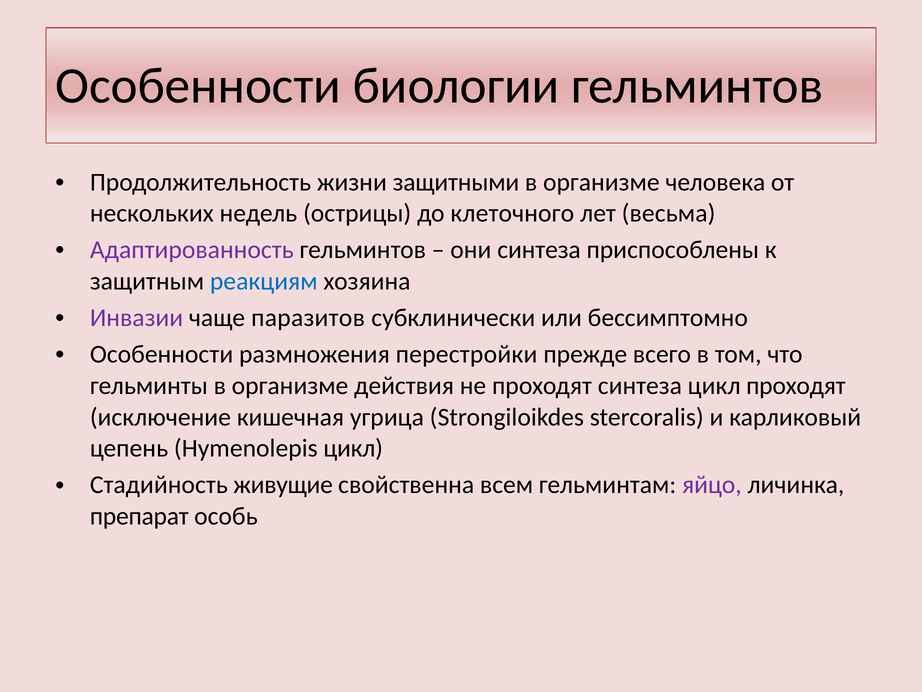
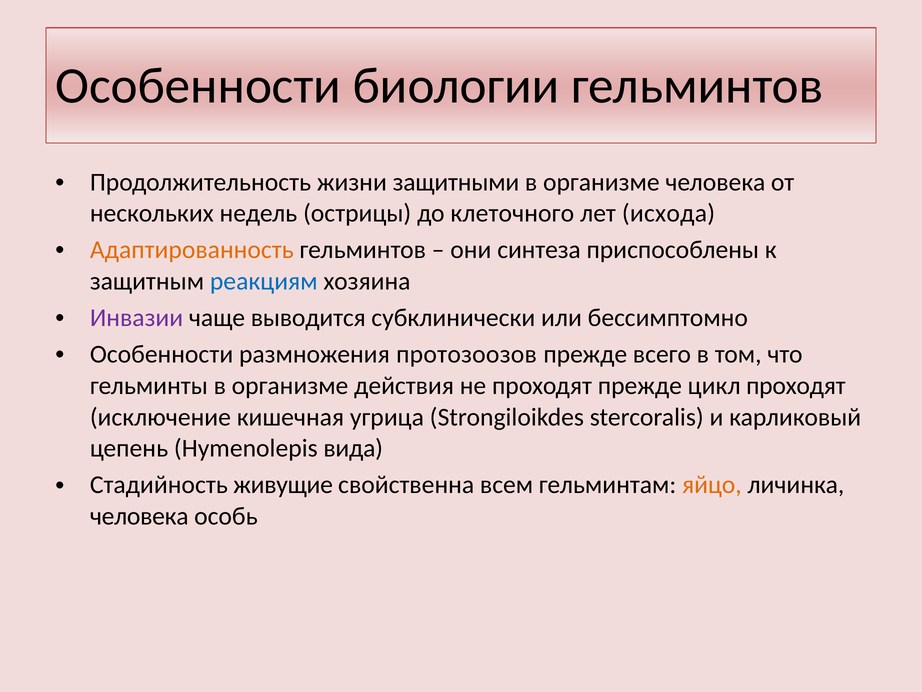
весьма: весьма -> исхода (668, 213)
Адаптированность colour: purple -> orange (192, 250)
паразитов: паразитов -> выводится (308, 318)
перестройки: перестройки -> протозоозов (467, 354)
проходят синтеза: синтеза -> прежде (640, 385)
Hymenolepis цикл: цикл -> вида (353, 448)
яйцо colour: purple -> orange (712, 485)
препарат: препарат -> человека (139, 516)
